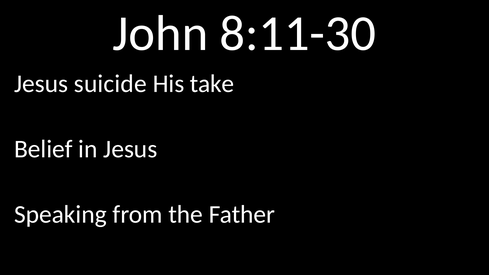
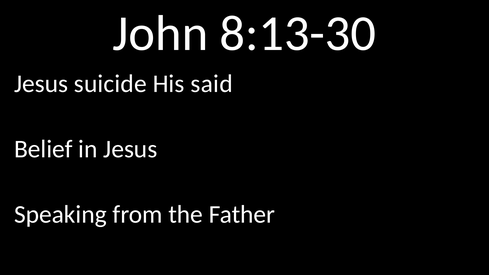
8:11-30: 8:11-30 -> 8:13-30 (298, 34)
take: take -> said (212, 84)
